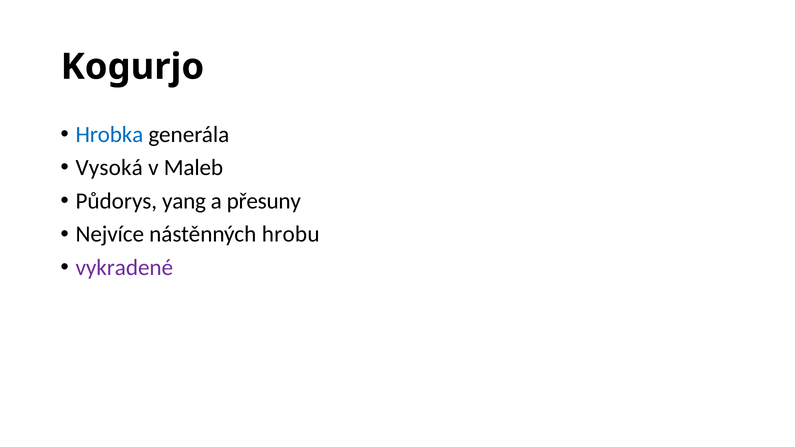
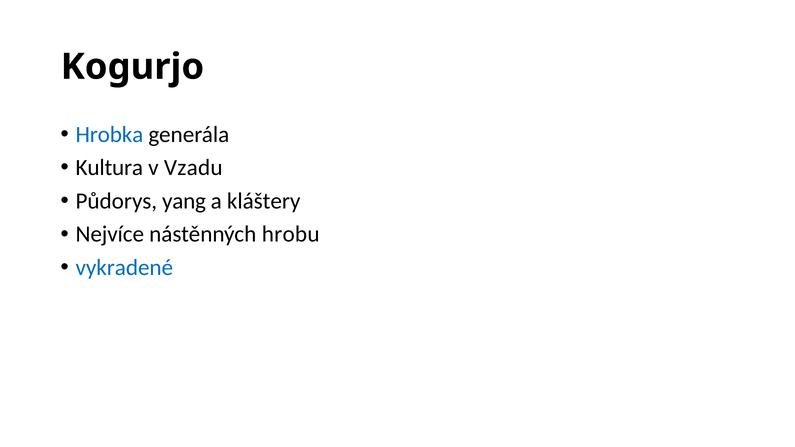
Vysoká: Vysoká -> Kultura (109, 168)
Maleb: Maleb -> Vzadu (193, 168)
přesuny: přesuny -> kláštery (264, 201)
vykradené colour: purple -> blue (124, 268)
